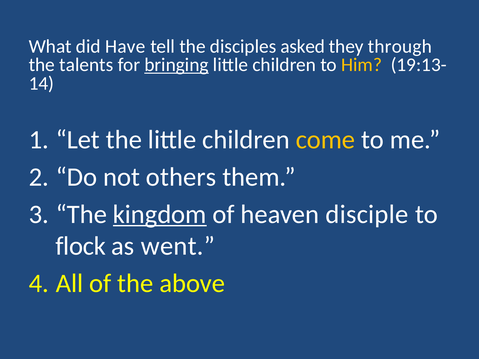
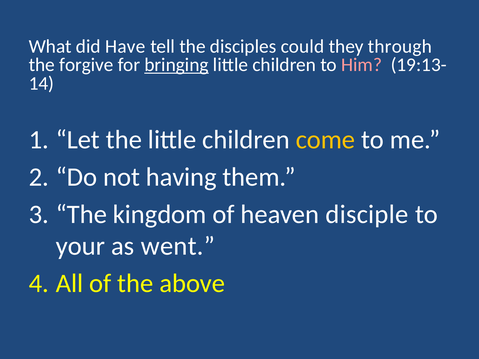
asked: asked -> could (302, 46)
talents: talents -> forgive (86, 65)
Him colour: yellow -> pink (362, 65)
others: others -> having (181, 177)
kingdom underline: present -> none (160, 214)
flock: flock -> your (80, 246)
